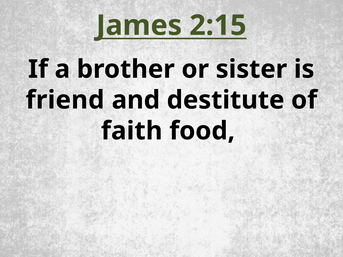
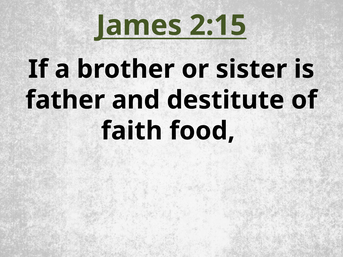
friend: friend -> father (65, 100)
